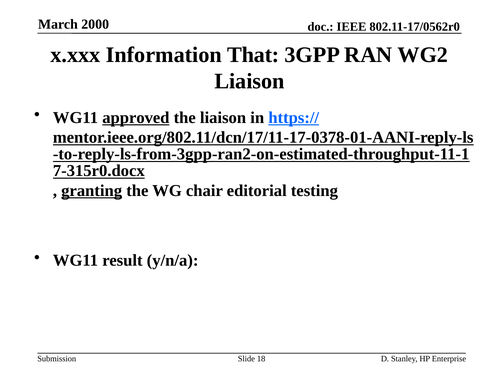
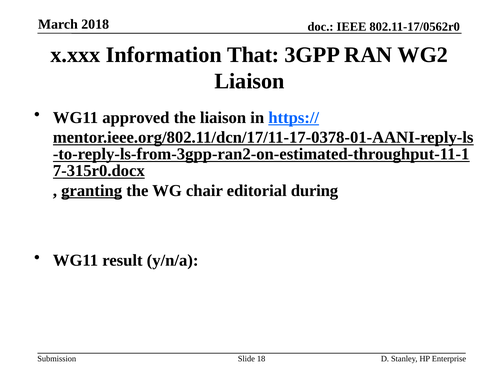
2000: 2000 -> 2018 (95, 24)
approved underline: present -> none (136, 118)
testing: testing -> during (314, 191)
